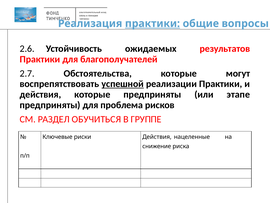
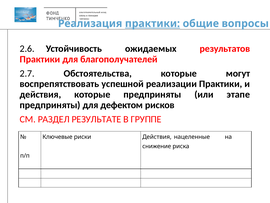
успешной underline: present -> none (123, 84)
проблема: проблема -> дефектом (122, 105)
ОБУЧИТЬСЯ: ОБУЧИТЬСЯ -> РЕЗУЛЬТАТЕ (96, 119)
